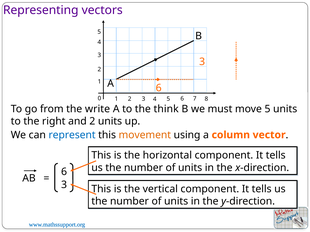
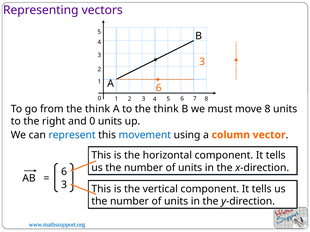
from the write: write -> think (98, 109)
move 5: 5 -> 8 (267, 109)
and 2: 2 -> 0 (92, 122)
movement colour: orange -> blue (145, 135)
